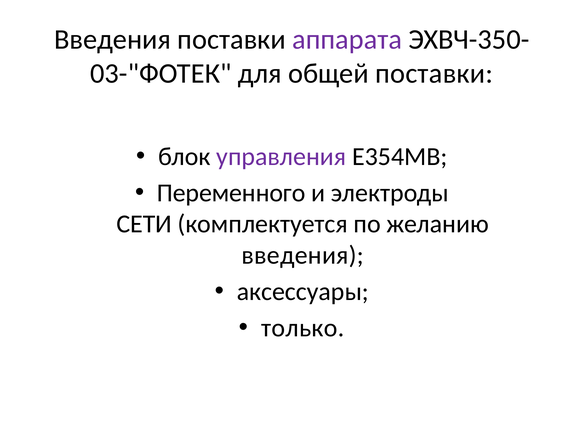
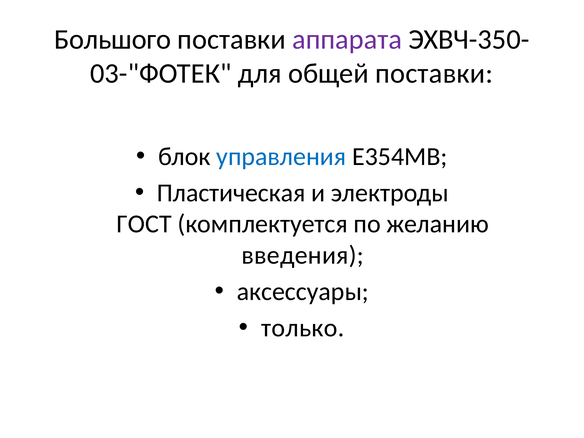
Введения: Введения -> Большого (113, 39)
управления colour: purple -> blue (281, 157)
Переменного: Переменного -> Пластическая (231, 193)
СЕТИ: СЕТИ -> ГОСТ (144, 224)
